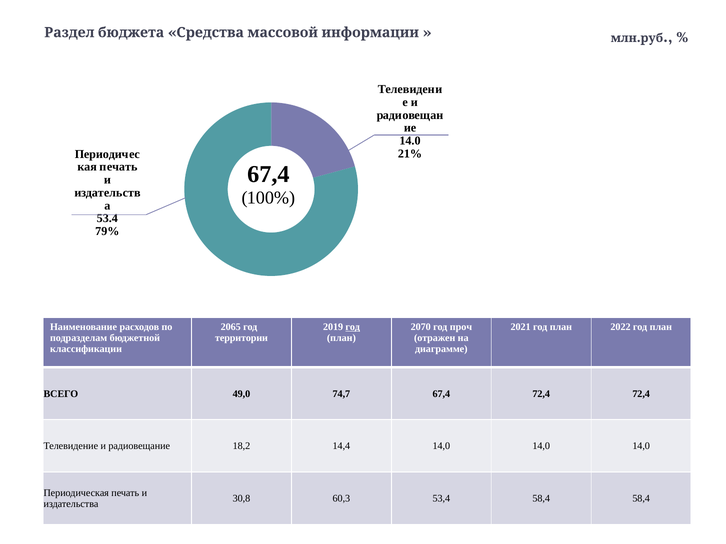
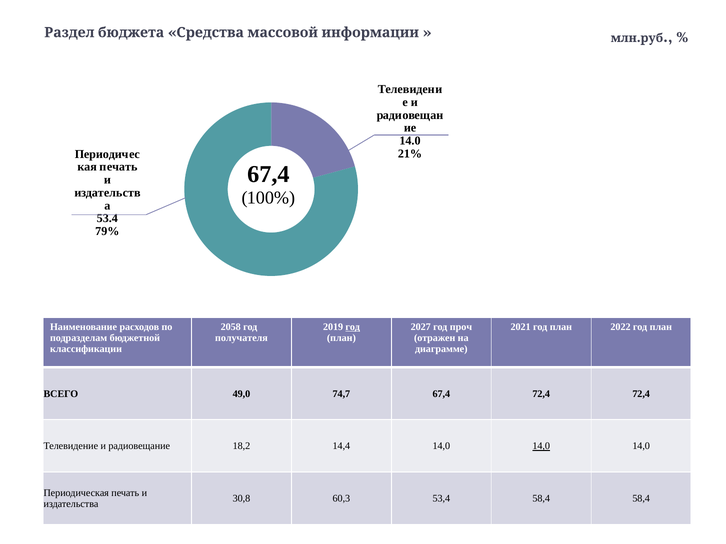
2065: 2065 -> 2058 (231, 327)
2070: 2070 -> 2027 (421, 327)
территории: территории -> получателя (241, 338)
14,0 underline: none -> present (541, 447)
